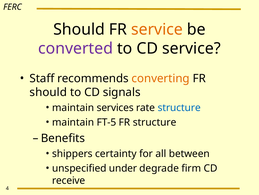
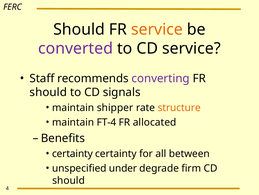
converting colour: orange -> purple (161, 78)
services: services -> shipper (115, 107)
structure colour: blue -> orange (179, 107)
FT-5: FT-5 -> FT-4 (106, 122)
FR structure: structure -> allocated (155, 122)
shippers: shippers -> certainty (72, 153)
receive: receive -> should (69, 180)
